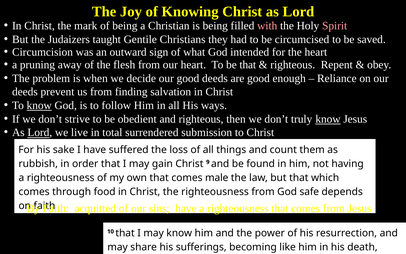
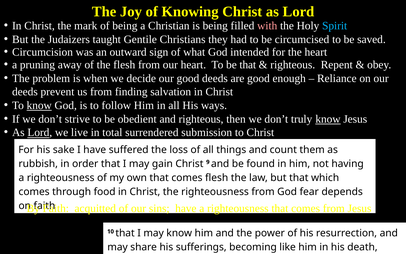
Spirit colour: pink -> light blue (335, 26)
comes male: male -> flesh (217, 178)
safe: safe -> fear (309, 192)
